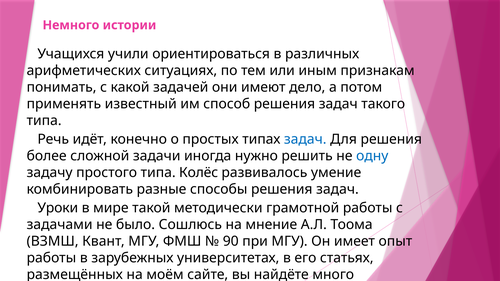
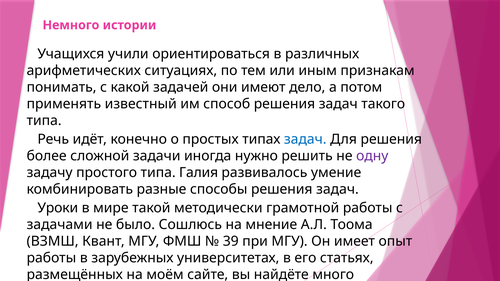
одну colour: blue -> purple (372, 156)
Колёс: Колёс -> Галия (199, 173)
90: 90 -> 39 (231, 242)
